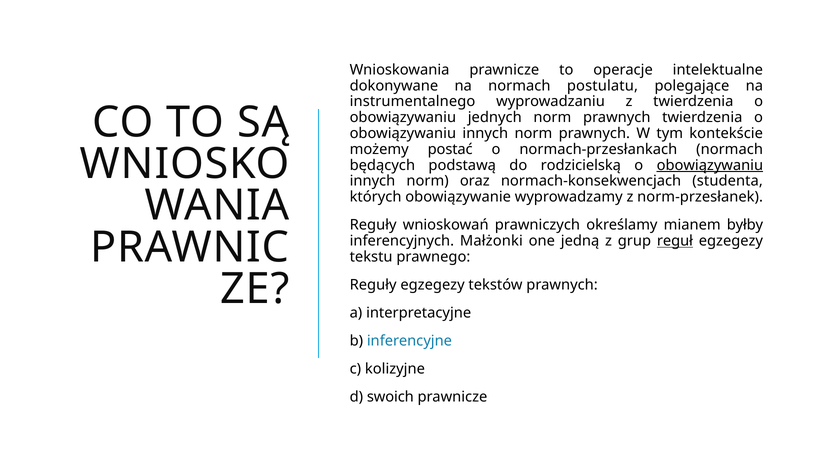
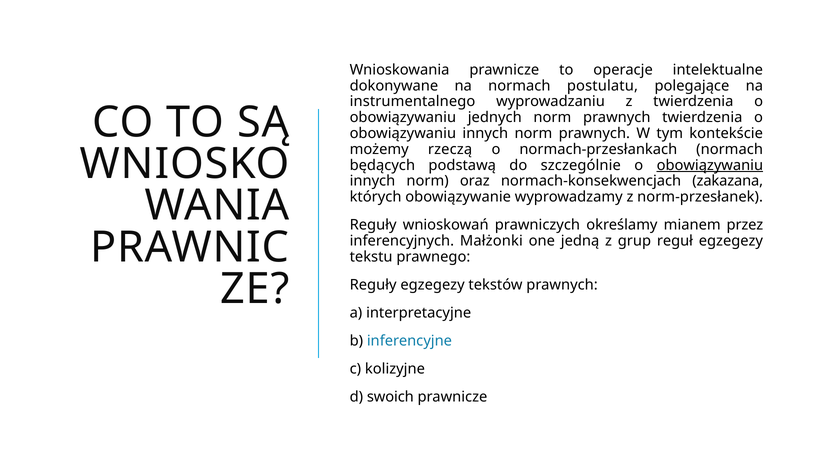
postać: postać -> rzeczą (450, 149)
rodzicielską: rodzicielską -> szczególnie (581, 165)
studenta: studenta -> zakazana (728, 181)
byłby: byłby -> przez (745, 225)
reguł underline: present -> none (675, 241)
